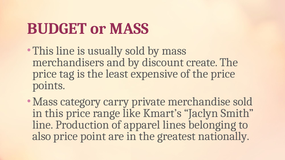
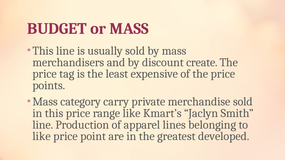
also: also -> like (42, 136)
nationally: nationally -> developed (224, 136)
